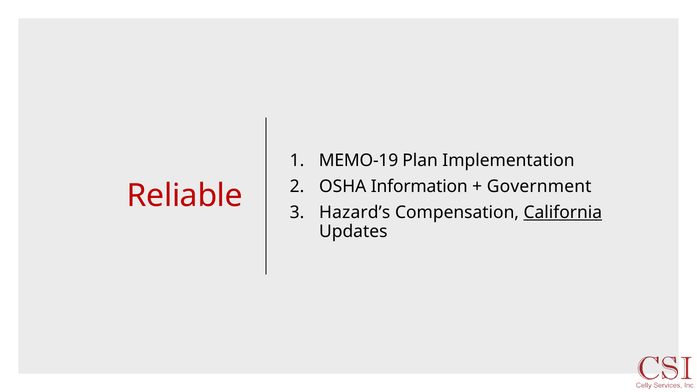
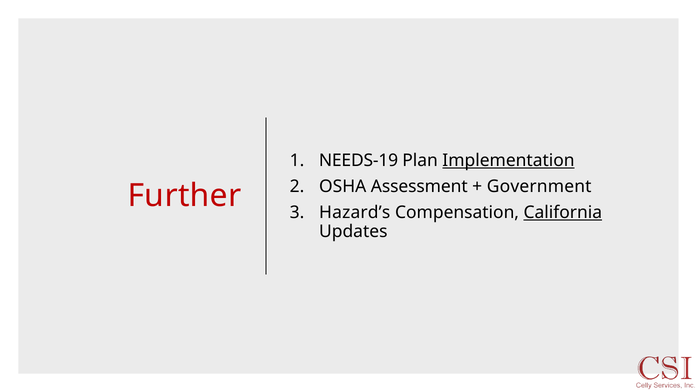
MEMO-19: MEMO-19 -> NEEDS-19 (359, 160)
Implementation underline: none -> present (508, 160)
Information: Information -> Assessment (419, 187)
Reliable: Reliable -> Further (185, 196)
